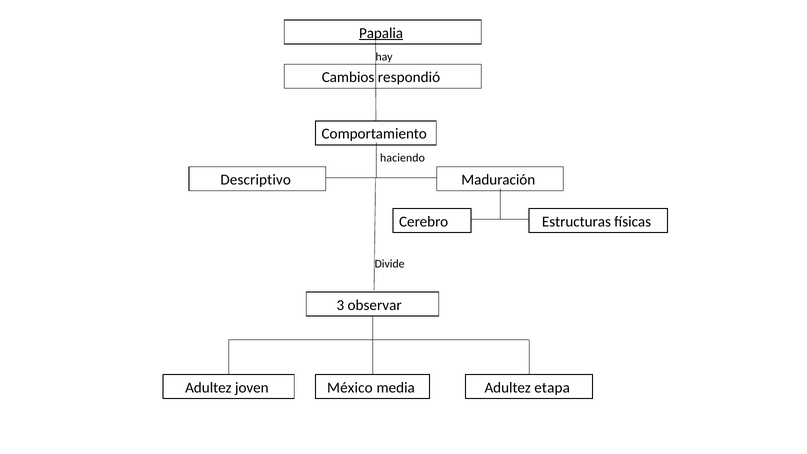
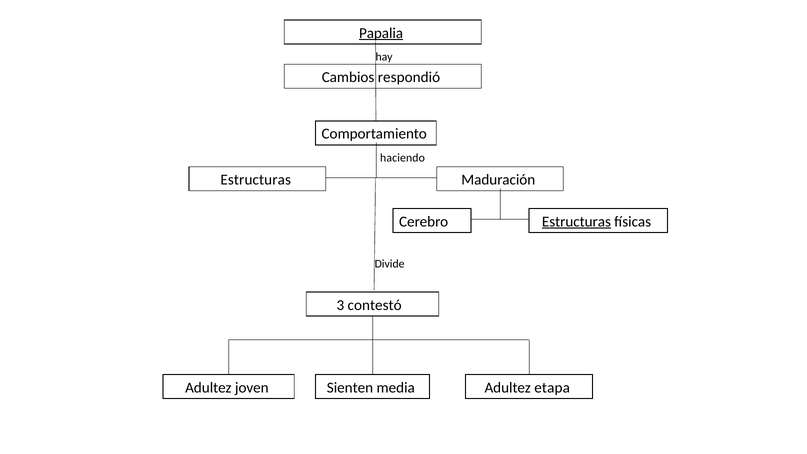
Descriptivo: Descriptivo -> Estructuras (256, 180)
Estructuras underline: none -> present (576, 222)
observar: observar -> contestó (375, 305)
México: México -> Sienten (350, 387)
